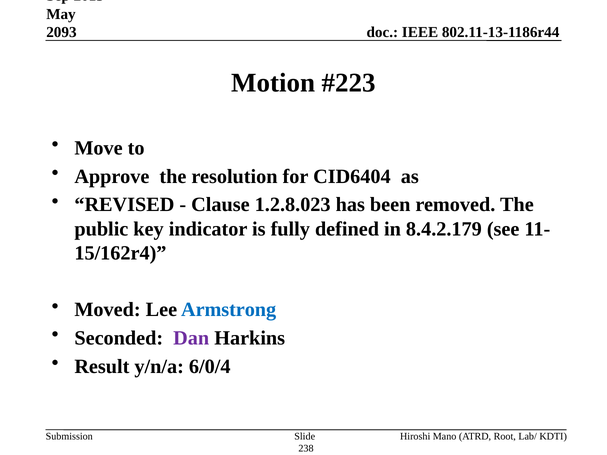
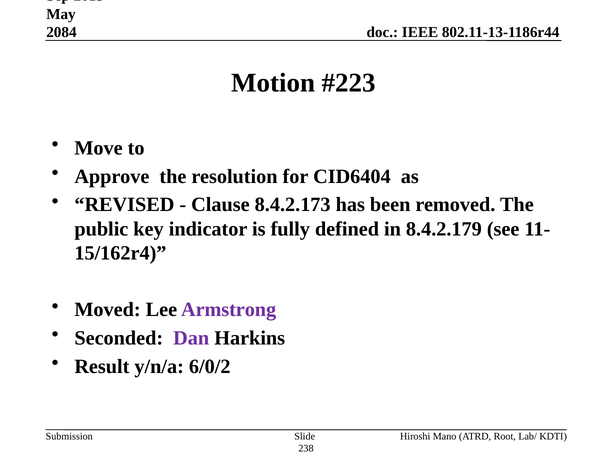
2093: 2093 -> 2084 (61, 32)
1.2.8.023: 1.2.8.023 -> 8.4.2.173 (293, 205)
Armstrong colour: blue -> purple (229, 310)
6/0/4: 6/0/4 -> 6/0/2 (210, 367)
